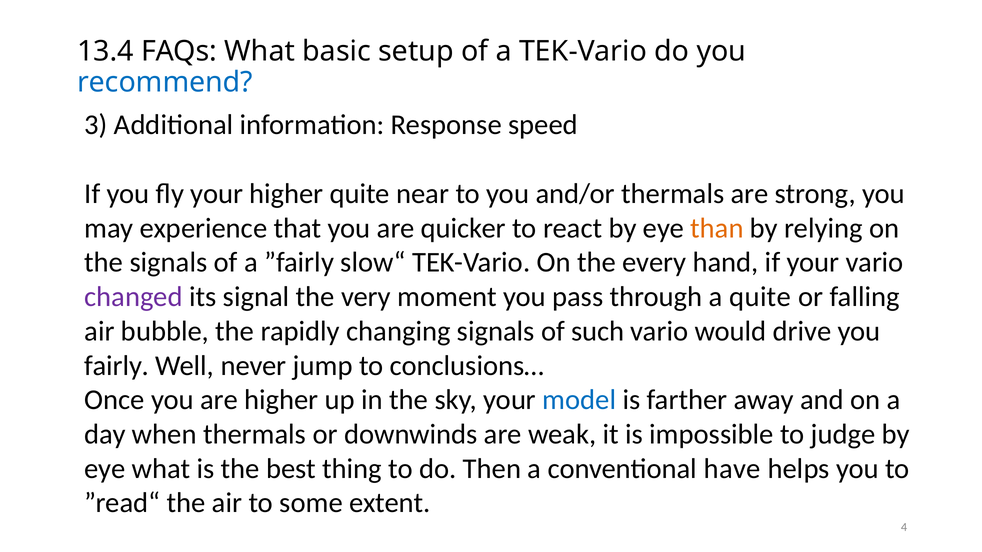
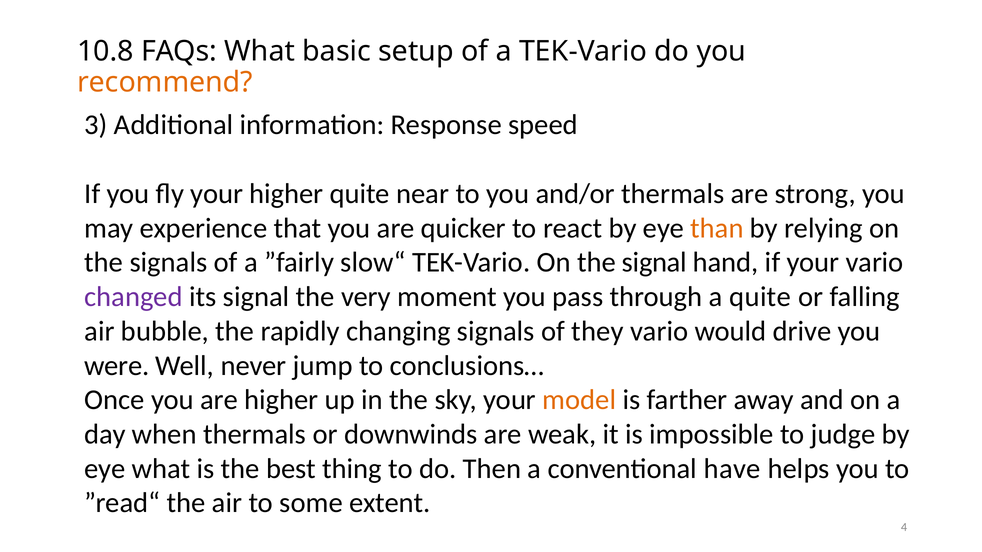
13.4: 13.4 -> 10.8 (105, 52)
recommend colour: blue -> orange (165, 82)
the every: every -> signal (654, 263)
such: such -> they (598, 331)
fairly: fairly -> were (117, 366)
model colour: blue -> orange (579, 400)
